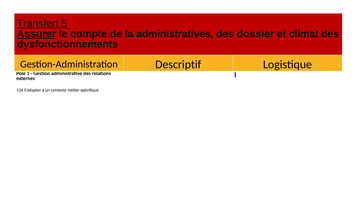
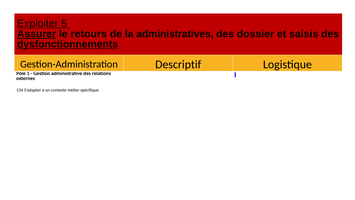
Transfert: Transfert -> Exploiter (38, 23)
compte: compte -> retours (89, 34)
climat: climat -> saisis (304, 34)
dysfonctionnements underline: none -> present (68, 44)
